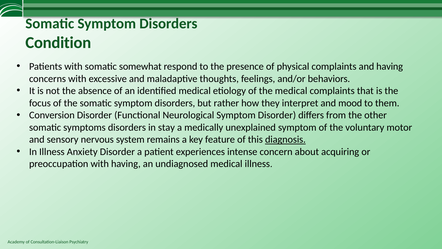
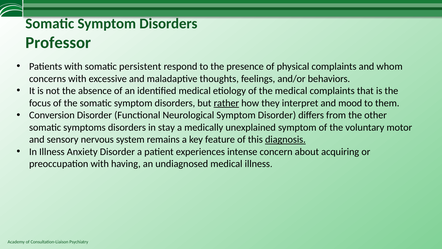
Condition: Condition -> Professor (58, 43)
somewhat: somewhat -> persistent (140, 66)
and having: having -> whom (390, 66)
rather underline: none -> present (226, 103)
